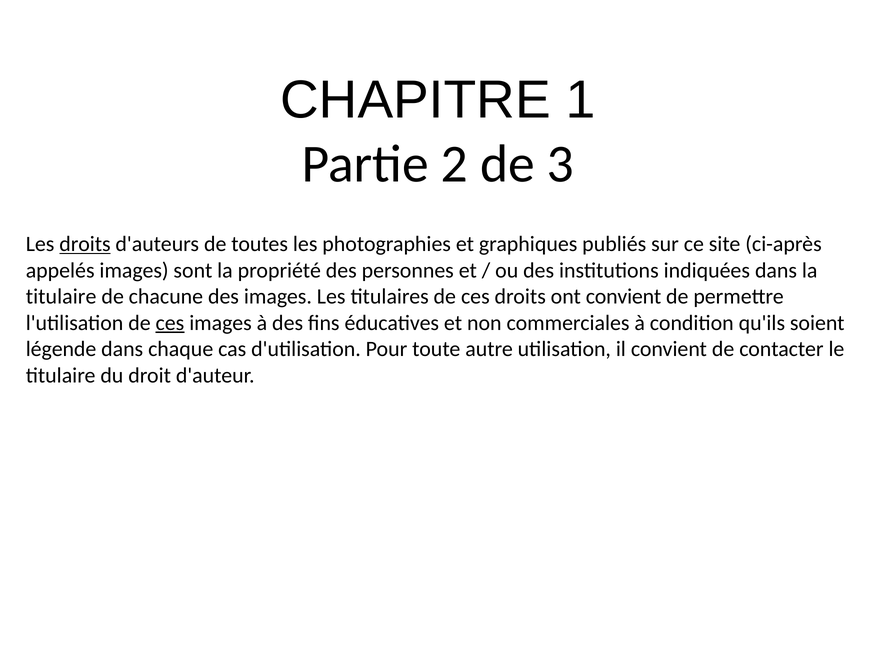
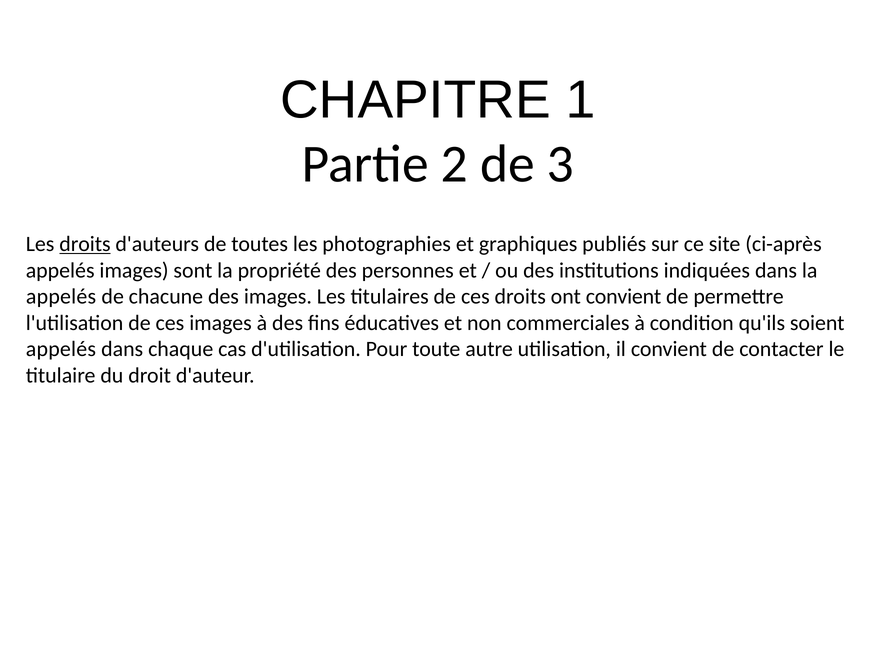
titulaire: titulaire -> appelés (61, 297)
ces underline: present -> none (170, 323)
légende: légende -> appelés (61, 349)
